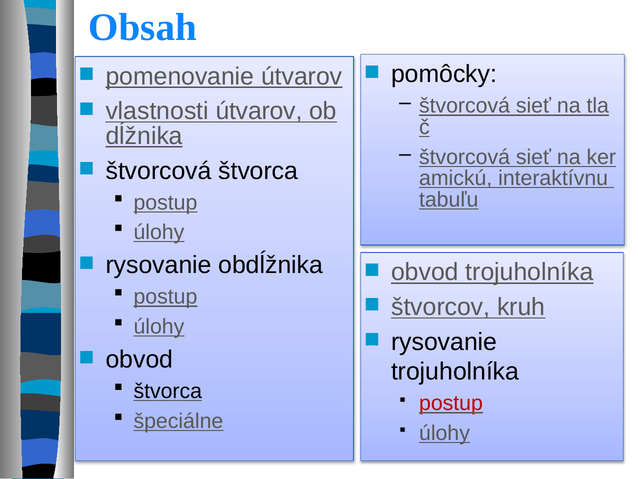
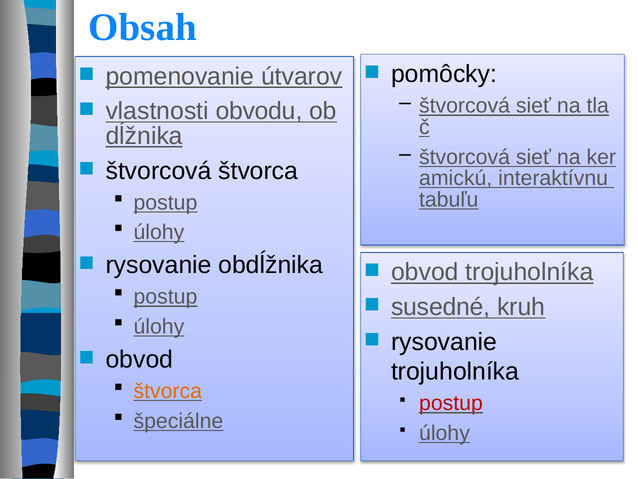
vlastnosti útvarov: útvarov -> obvodu (259, 111)
štvorcov: štvorcov -> susedné (441, 307)
štvorca colour: black -> orange (168, 391)
